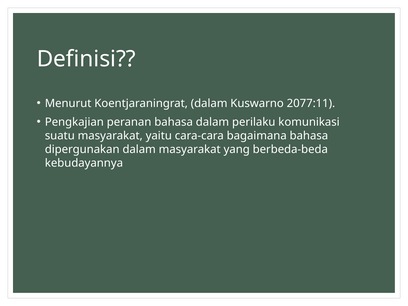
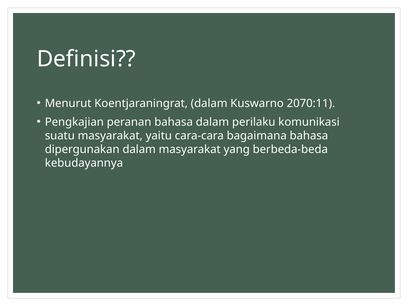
2077:11: 2077:11 -> 2070:11 (311, 103)
